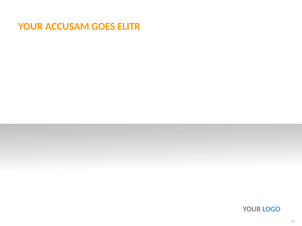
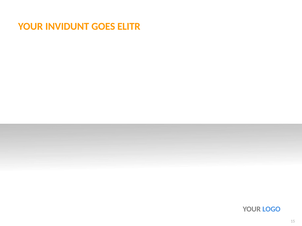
ACCUSAM: ACCUSAM -> INVIDUNT (67, 26)
